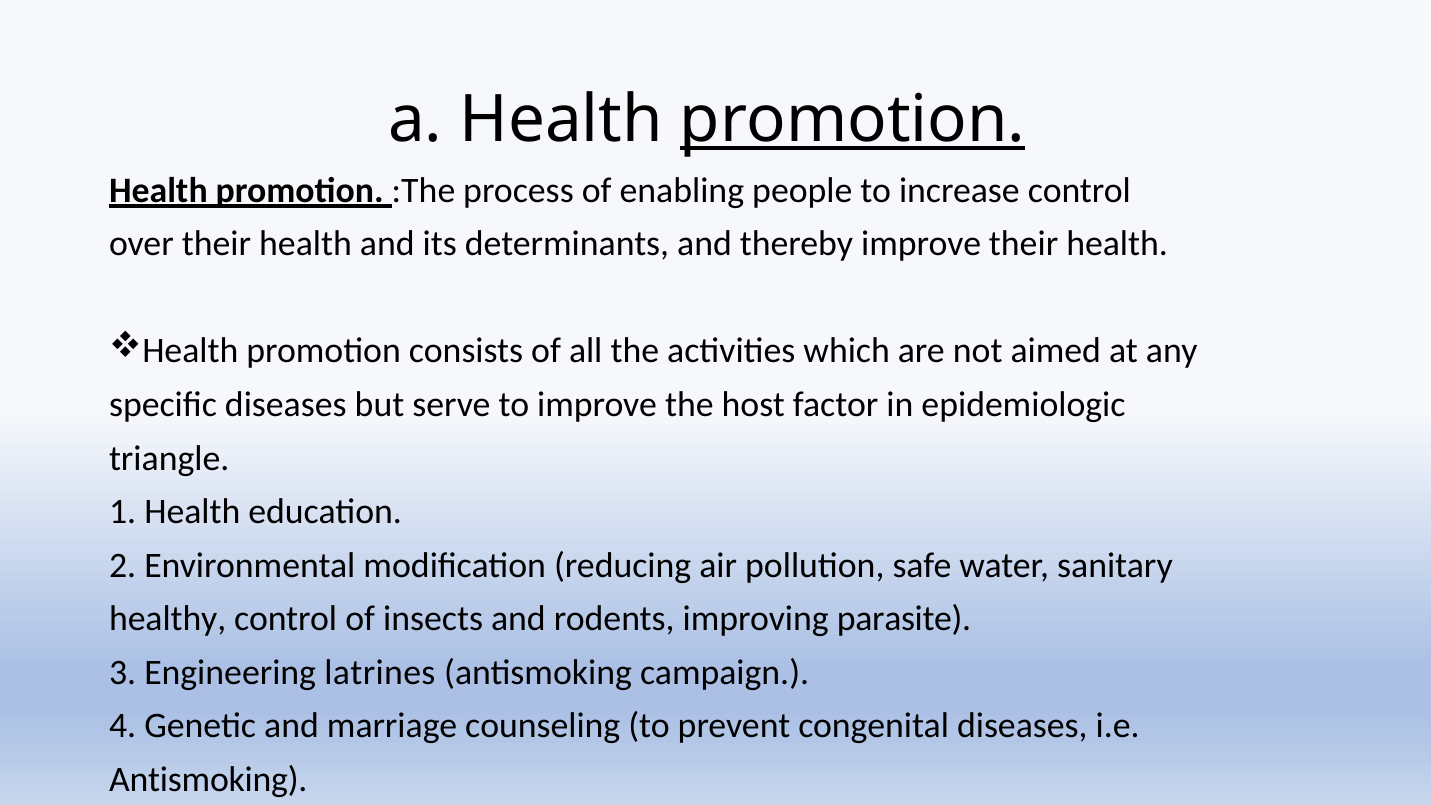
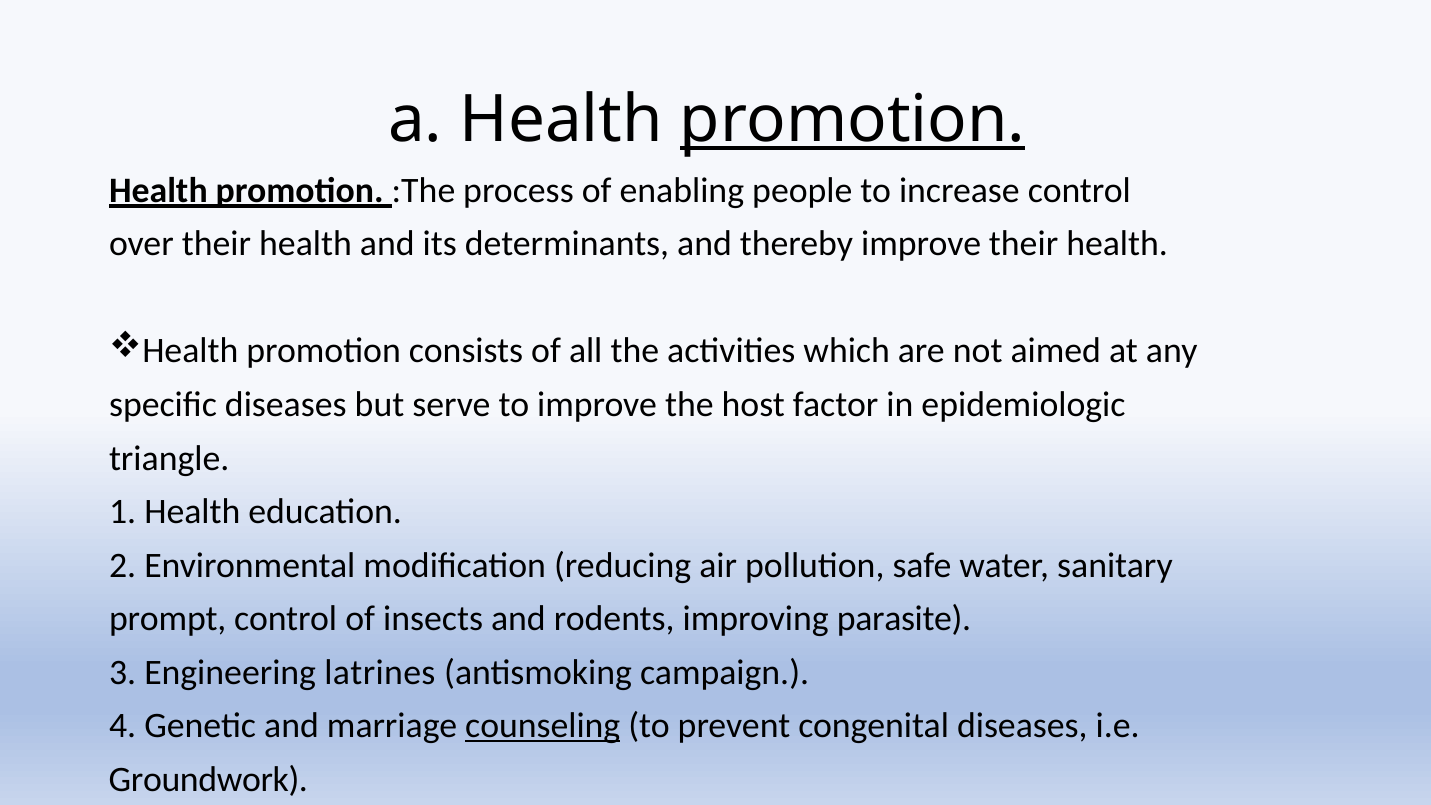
healthy: healthy -> prompt (168, 619)
counseling underline: none -> present (543, 726)
Antismoking: Antismoking -> Groundwork (208, 779)
